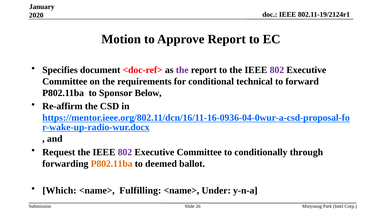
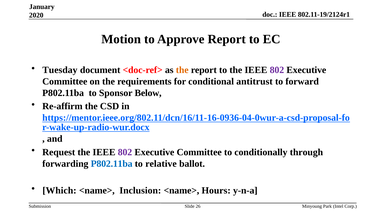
Specifies: Specifies -> Tuesday (60, 70)
the colour: purple -> orange (182, 70)
technical: technical -> antitrust (254, 81)
P802.11ba colour: orange -> blue (112, 164)
deemed: deemed -> relative (161, 164)
Fulfilling: Fulfilling -> Inclusion (140, 190)
Under: Under -> Hours (216, 190)
